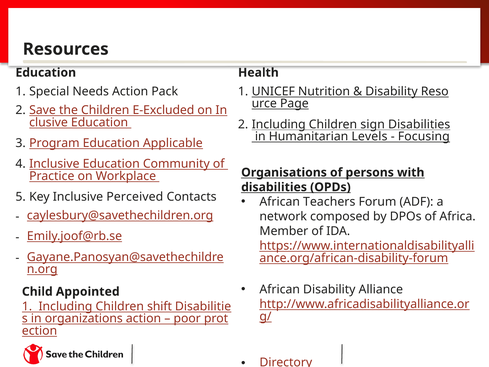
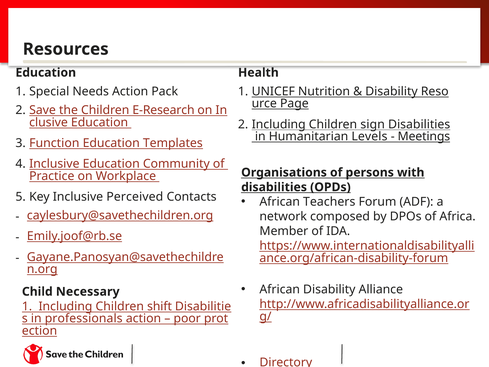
E-Excluded: E-Excluded -> E-Research (163, 110)
Focusing: Focusing -> Meetings (424, 136)
Program: Program -> Function (54, 143)
Applicable: Applicable -> Templates (173, 143)
Appointed: Appointed -> Necessary (88, 291)
organizations: organizations -> professionals (84, 318)
